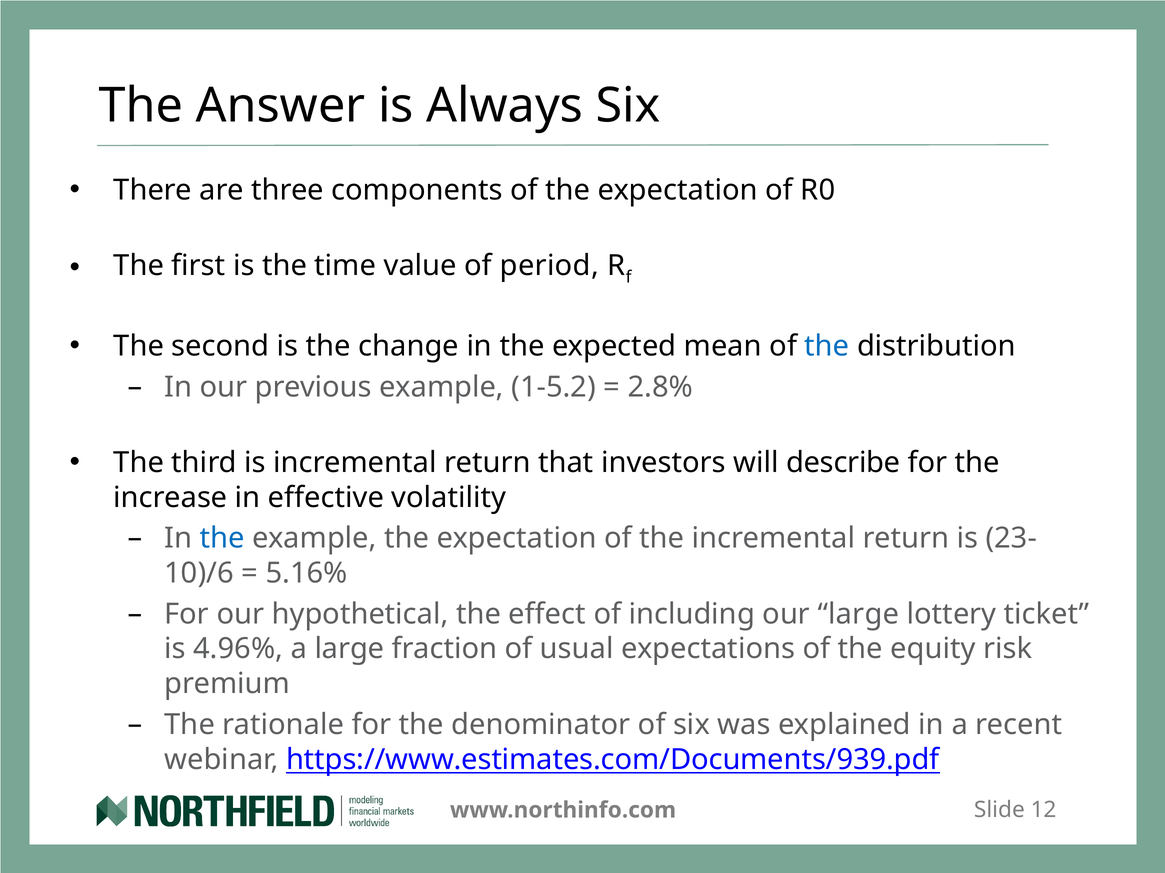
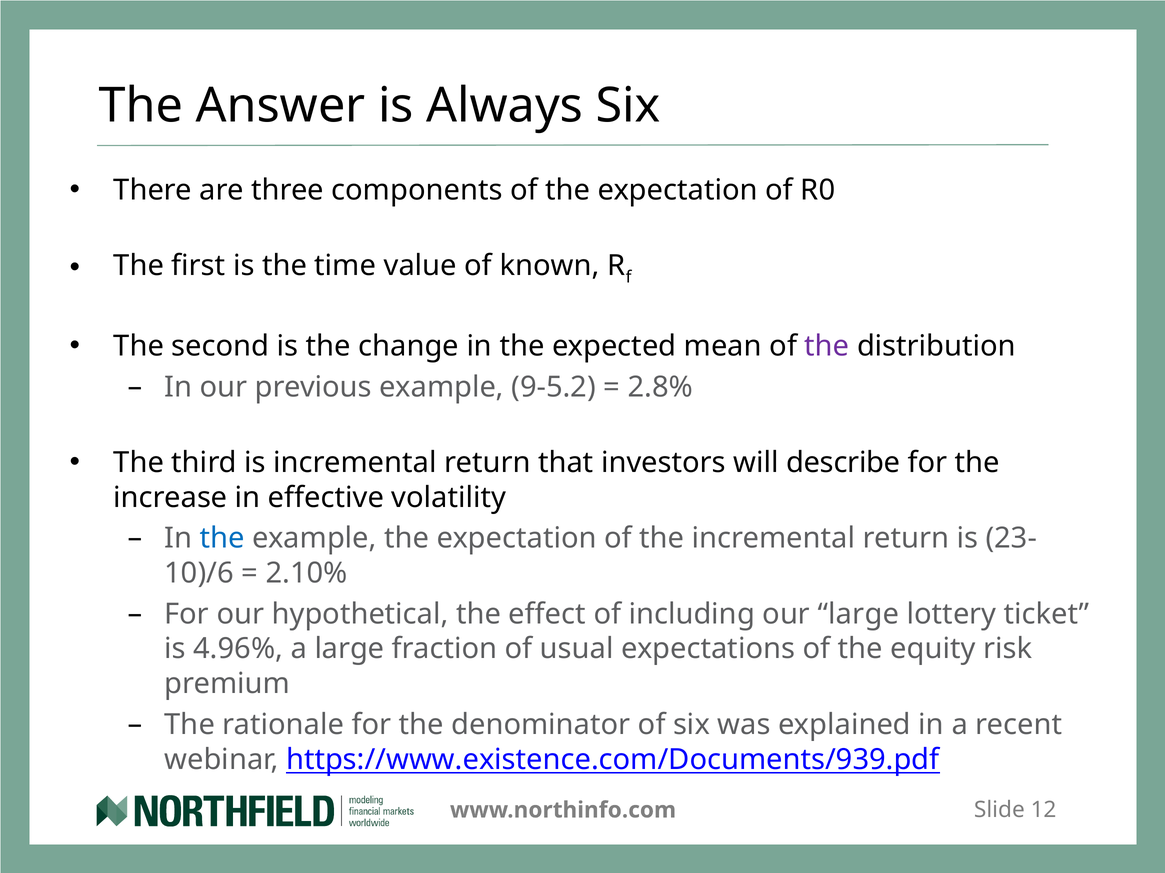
period: period -> known (549, 266)
the colour: blue -> purple (827, 346)
1-5.2: 1-5.2 -> 9-5.2 (554, 387)
5.16%: 5.16% -> 2.10% (307, 574)
https://www.estimates.com/Documents/939.pdf: https://www.estimates.com/Documents/939.pdf -> https://www.existence.com/Documents/939.pdf (613, 760)
